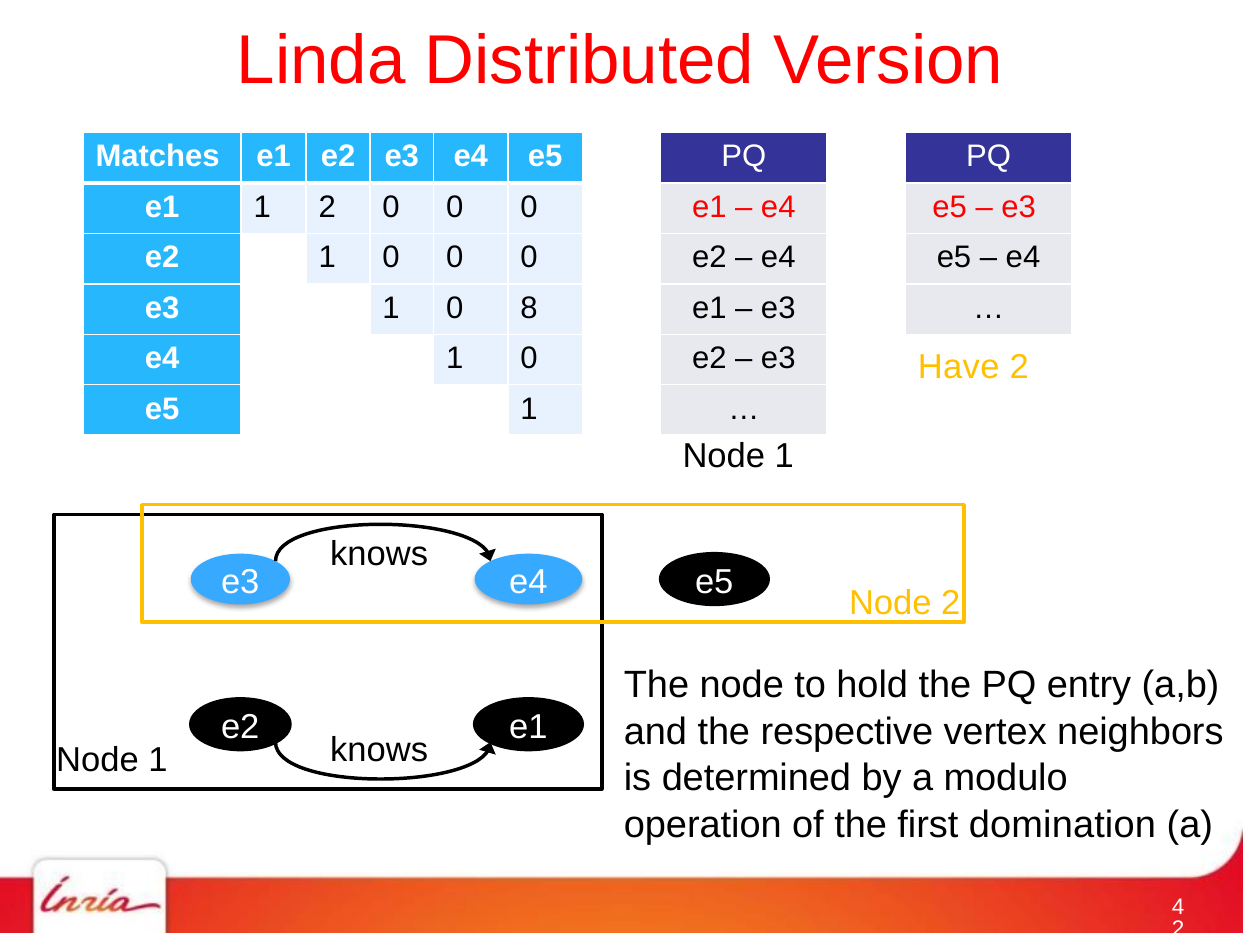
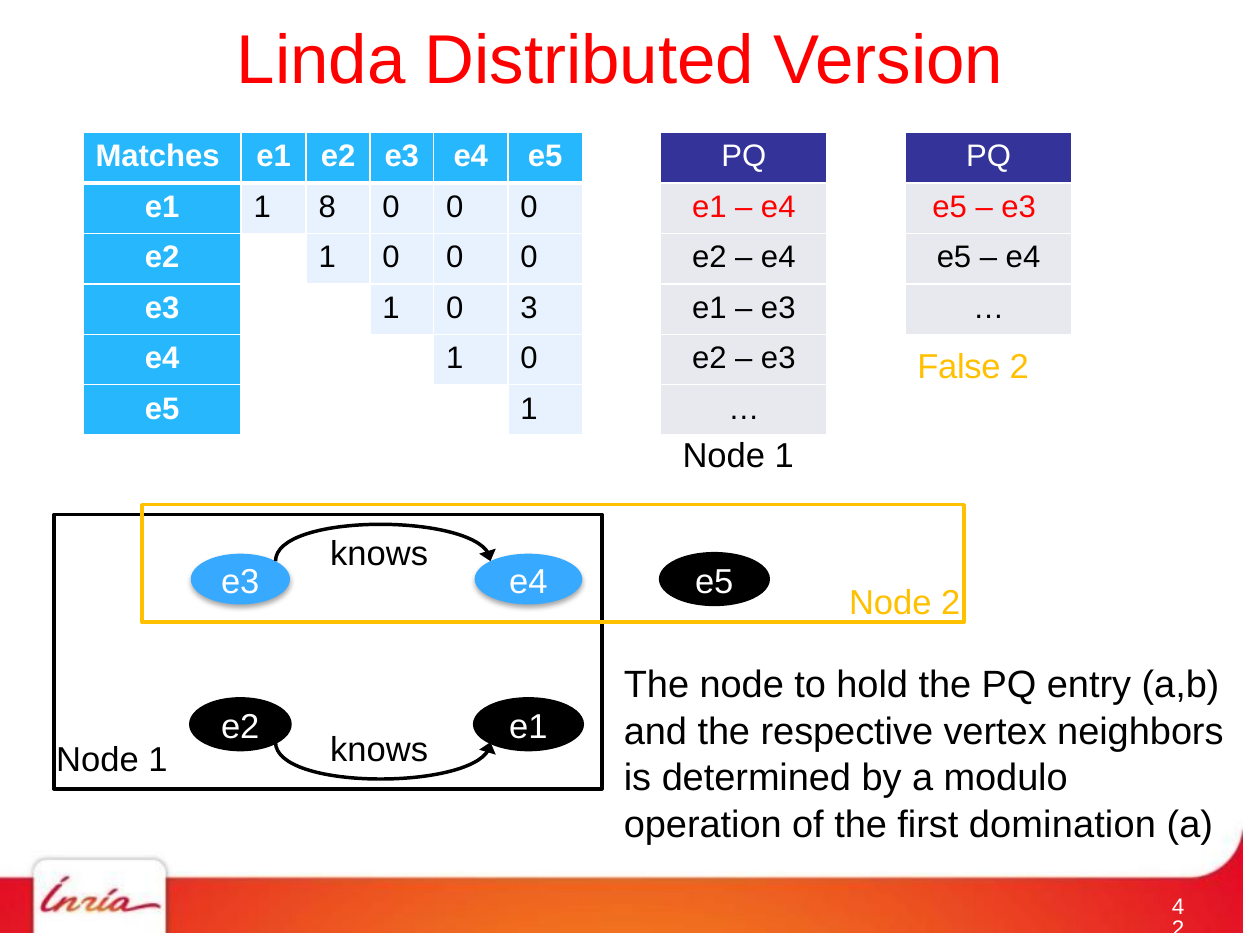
1 2: 2 -> 8 (327, 207)
8: 8 -> 3 (529, 308)
Have: Have -> False (959, 367)
